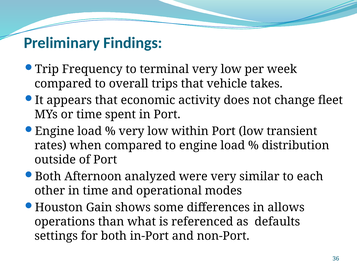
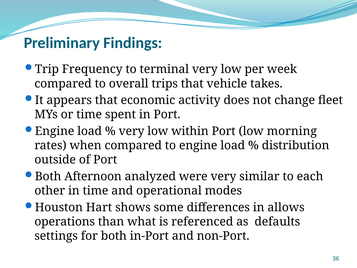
transient: transient -> morning (292, 131)
Gain: Gain -> Hart (99, 207)
